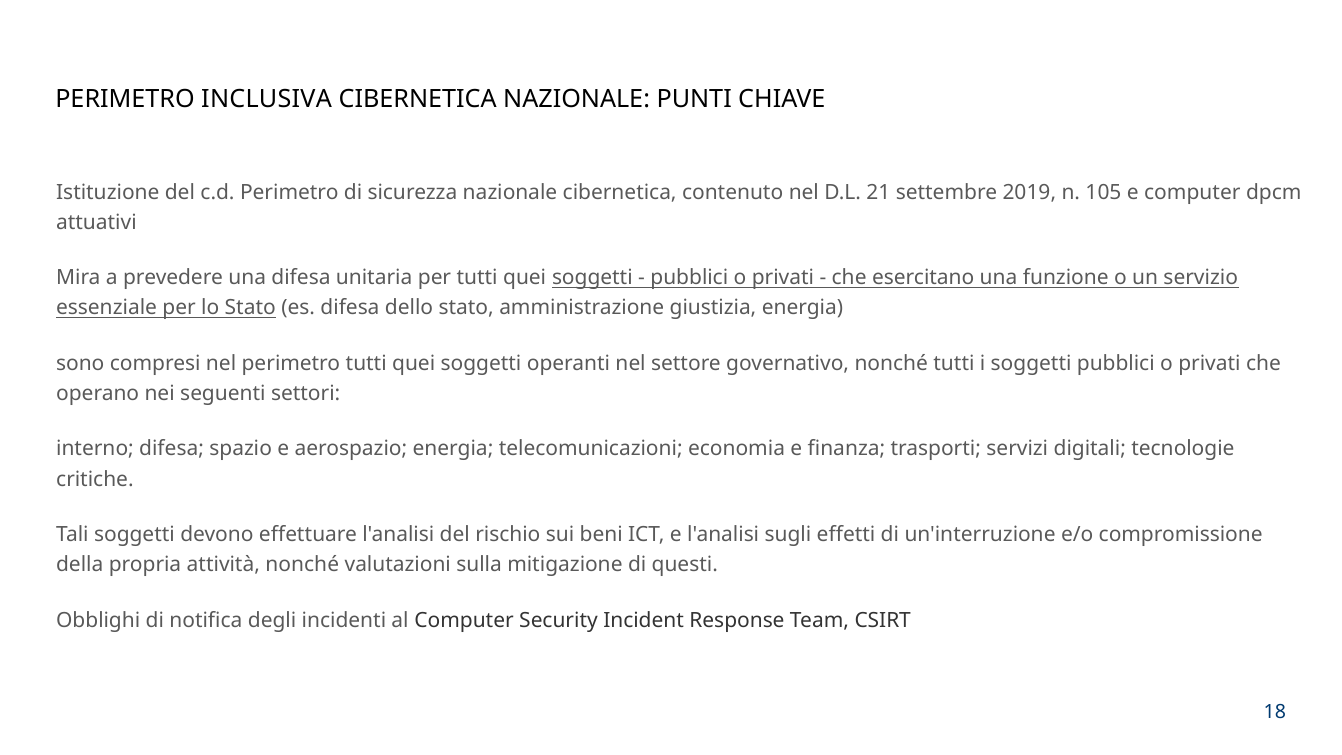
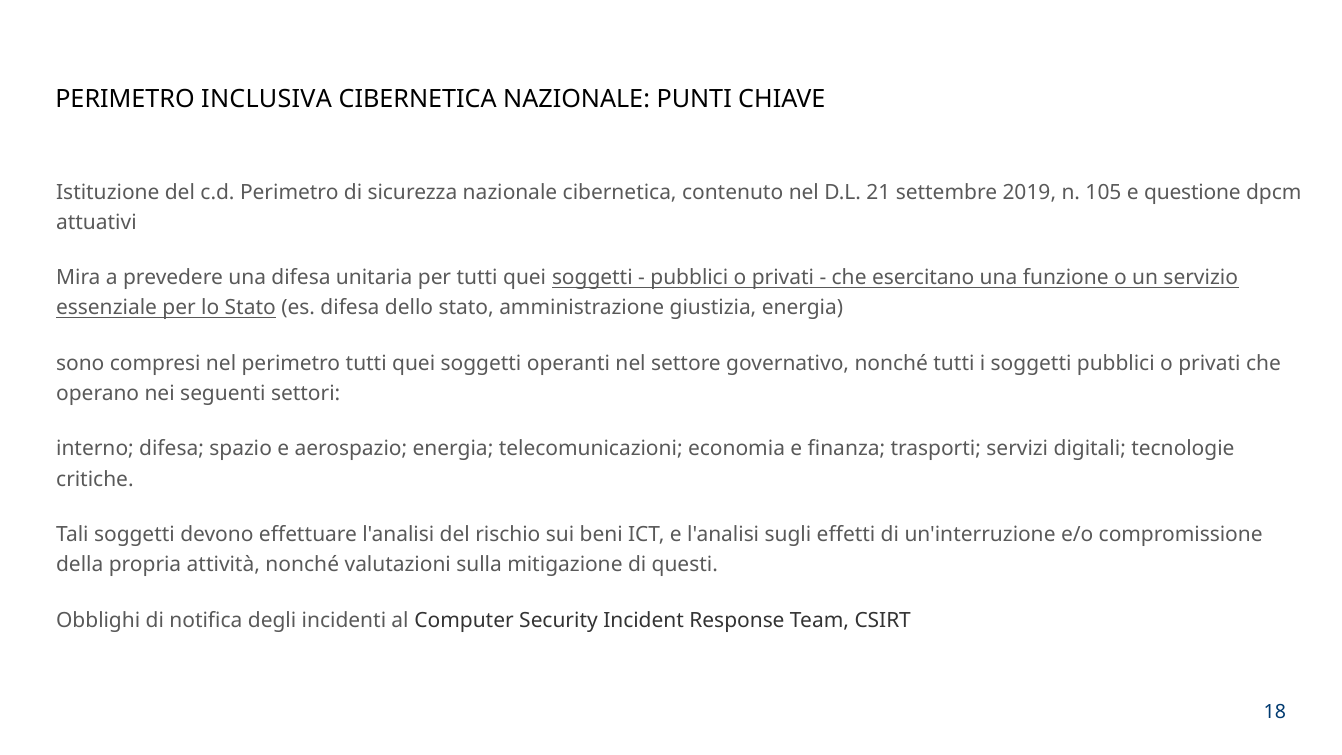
e computer: computer -> questione (1192, 192)
